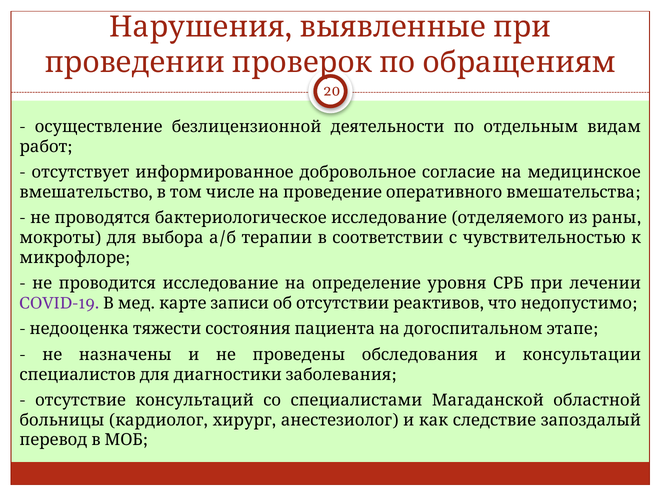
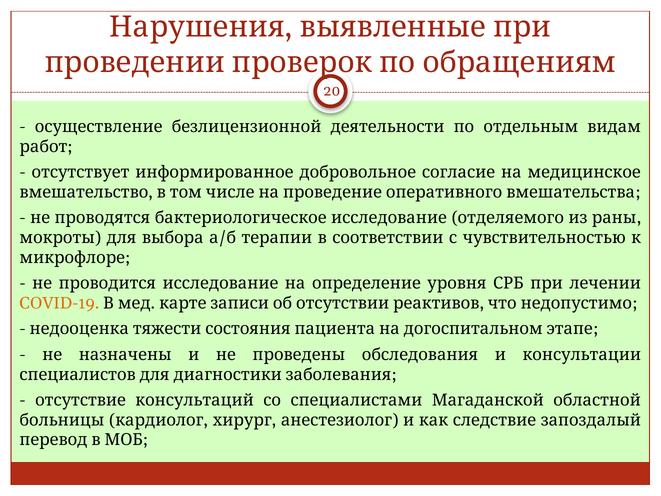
COVID-19 colour: purple -> orange (59, 303)
